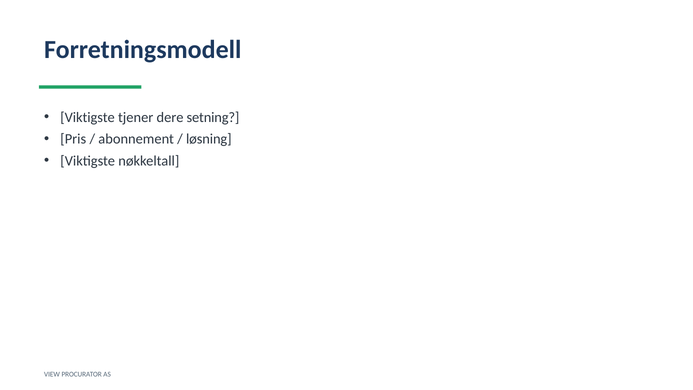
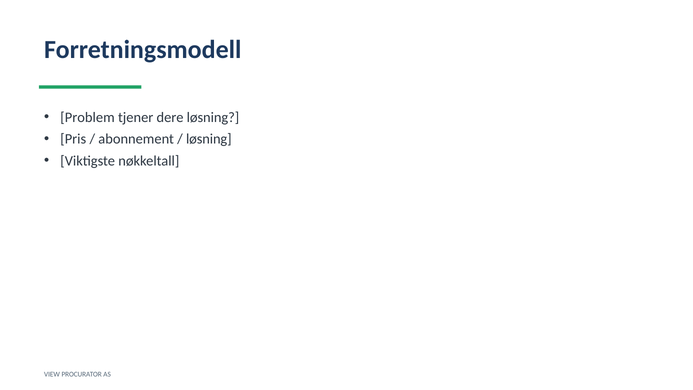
Viktigste: Viktigste -> Problem (88, 117)
dere setning: setning -> løsning (213, 117)
